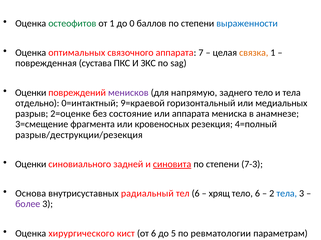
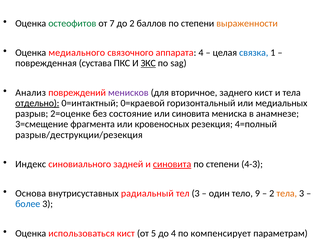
от 1: 1 -> 7 (112, 23)
до 0: 0 -> 2 (132, 23)
выраженности colour: blue -> orange (247, 23)
оптимальных: оптимальных -> медиального (77, 53)
аппарата 7: 7 -> 4 (201, 53)
связка colour: orange -> blue (254, 53)
ЗКС underline: none -> present (148, 63)
Оценки: Оценки -> Анализ (31, 93)
напрямую: напрямую -> вторичное (194, 93)
заднего тело: тело -> кист (264, 93)
отдельно underline: none -> present (37, 103)
9=краевой: 9=краевой -> 0=краевой (143, 103)
или аппарата: аппарата -> синовита (191, 114)
Оценки: Оценки -> Индекс (31, 165)
7-3: 7-3 -> 4-3 (252, 165)
тел 6: 6 -> 3 (196, 194)
хрящ: хрящ -> один (219, 194)
тело 6: 6 -> 9 (257, 194)
тела colour: blue -> orange (287, 194)
более colour: purple -> blue (28, 205)
хирургического: хирургического -> использоваться (82, 234)
от 6: 6 -> 5 (154, 234)
до 5: 5 -> 4 (173, 234)
ревматологии: ревматологии -> компенсирует (221, 234)
